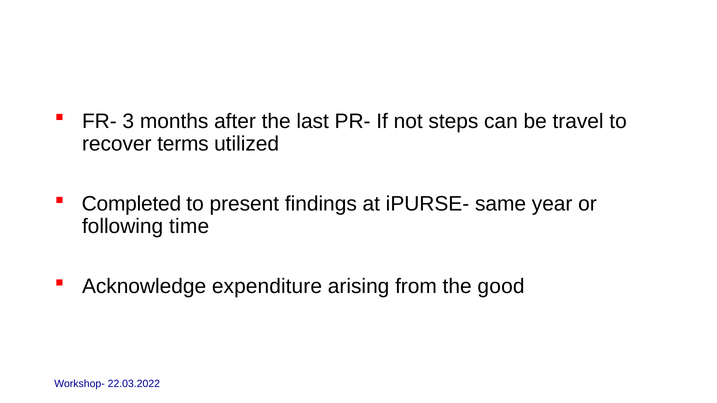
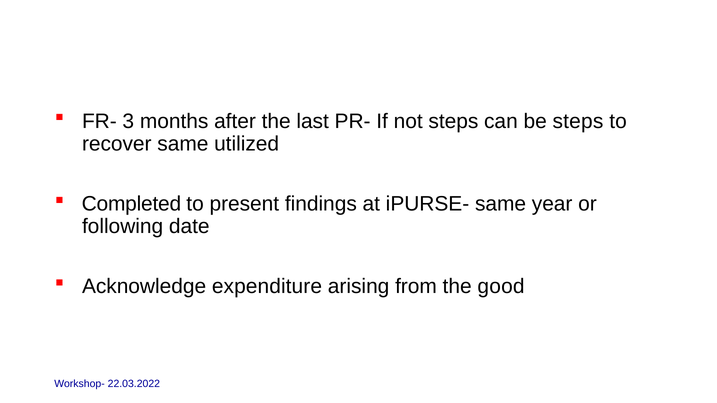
be travel: travel -> steps (578, 121)
recover terms: terms -> same (183, 144)
time: time -> date (189, 227)
